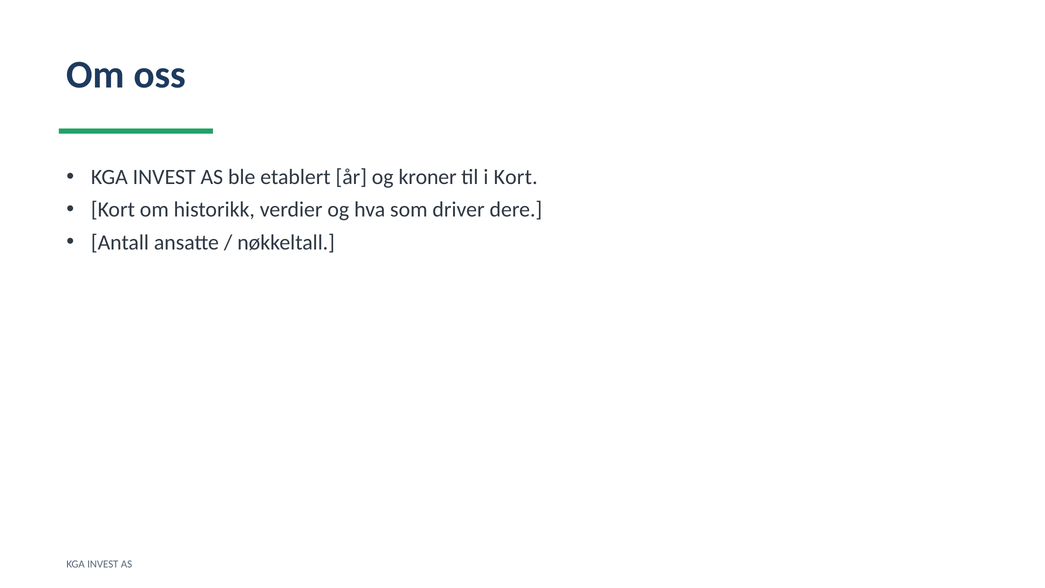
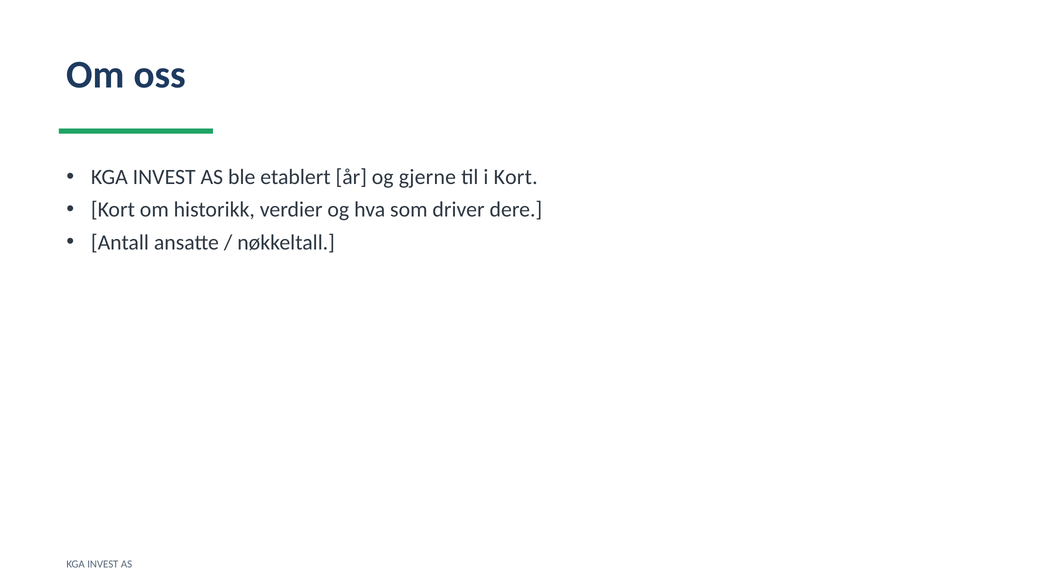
kroner: kroner -> gjerne (427, 177)
